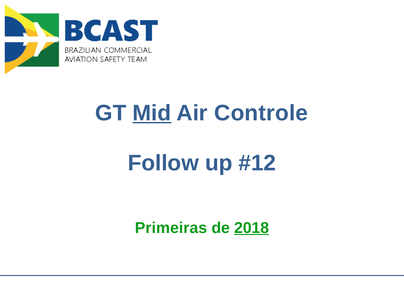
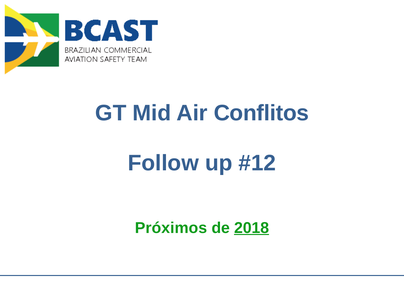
Mid underline: present -> none (152, 113)
Controle: Controle -> Conflitos (261, 113)
Primeiras: Primeiras -> Próximos (171, 228)
